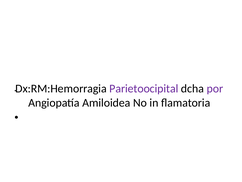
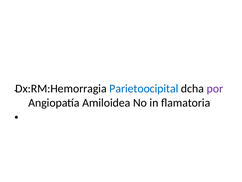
Parietoocipital colour: purple -> blue (144, 88)
